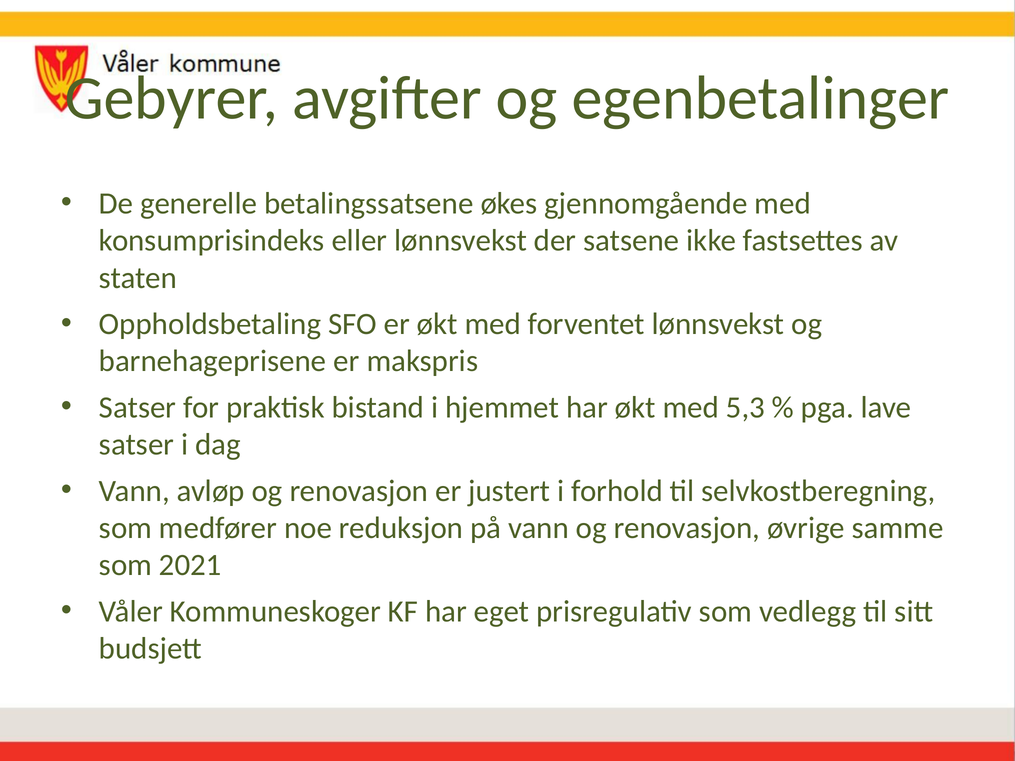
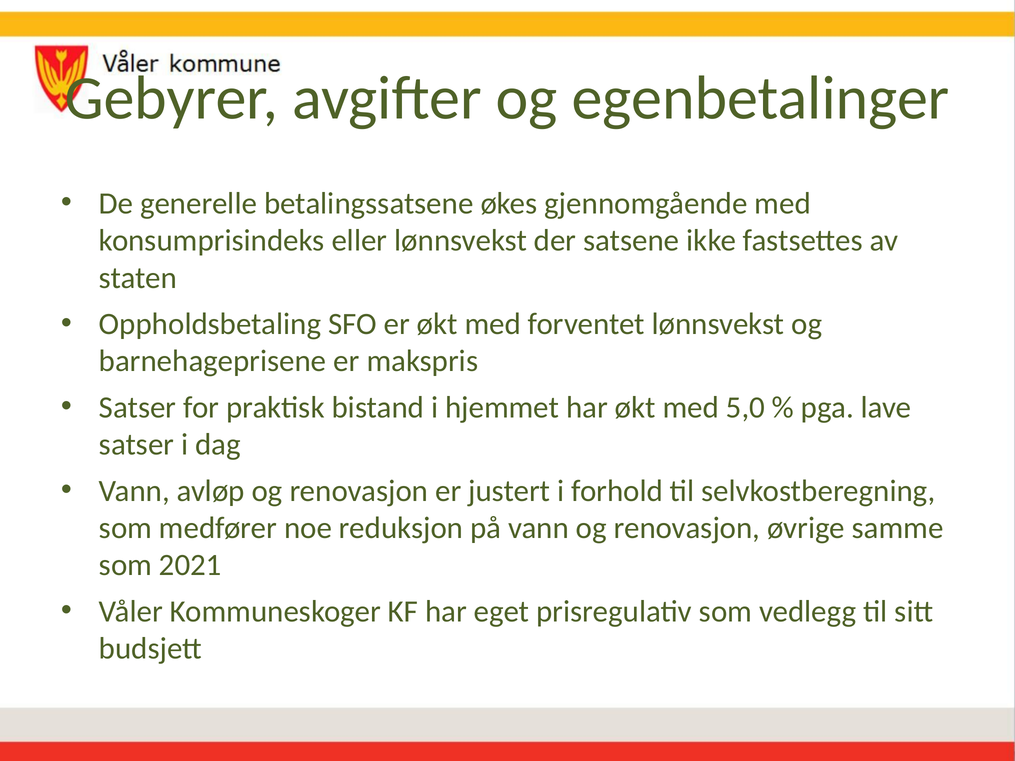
5,3: 5,3 -> 5,0 (745, 408)
